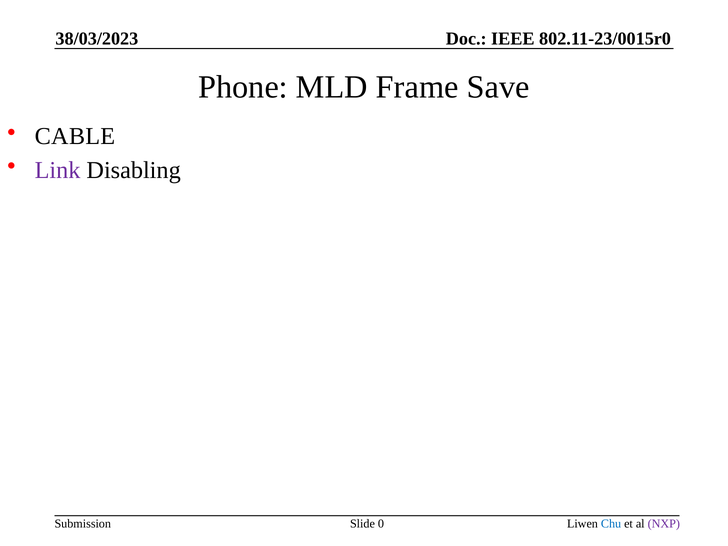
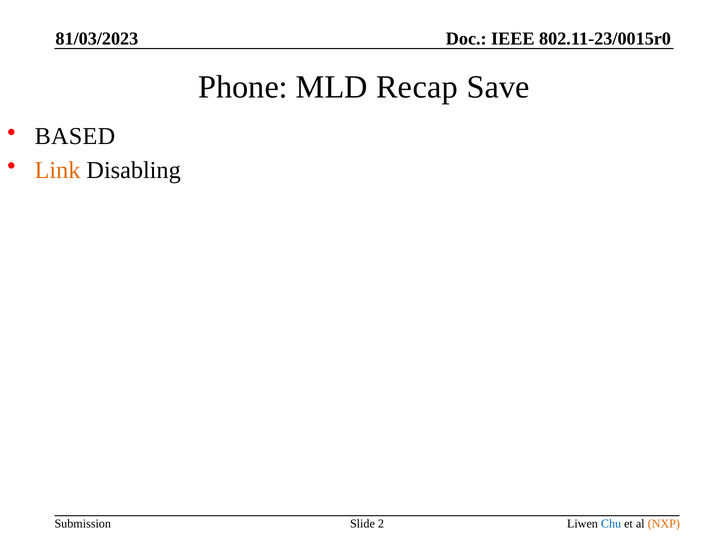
38/03/2023: 38/03/2023 -> 81/03/2023 (97, 39)
Frame: Frame -> Recap (417, 87)
CABLE: CABLE -> BASED (75, 136)
Link colour: purple -> orange (58, 170)
0: 0 -> 2 (381, 524)
NXP colour: purple -> orange (664, 524)
